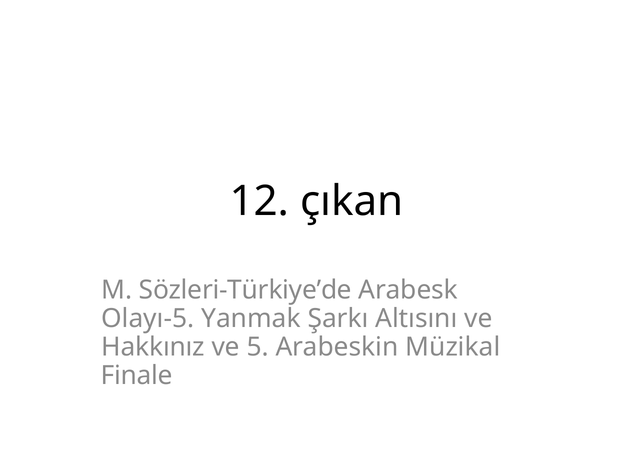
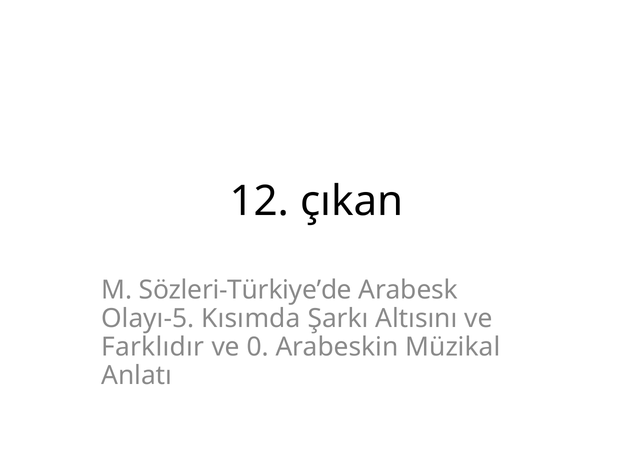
Yanmak: Yanmak -> Kısımda (251, 318)
Hakkınız: Hakkınız -> Farklıdır (153, 347)
5: 5 -> 0 (258, 347)
Finale: Finale -> Anlatı (137, 375)
